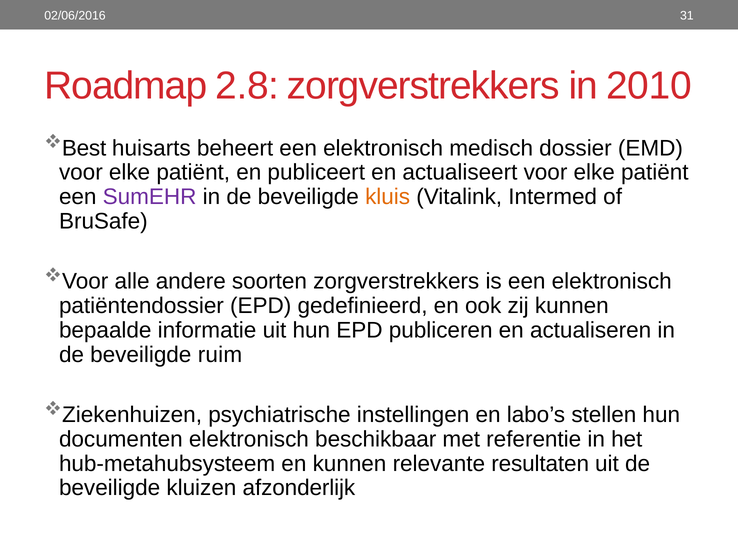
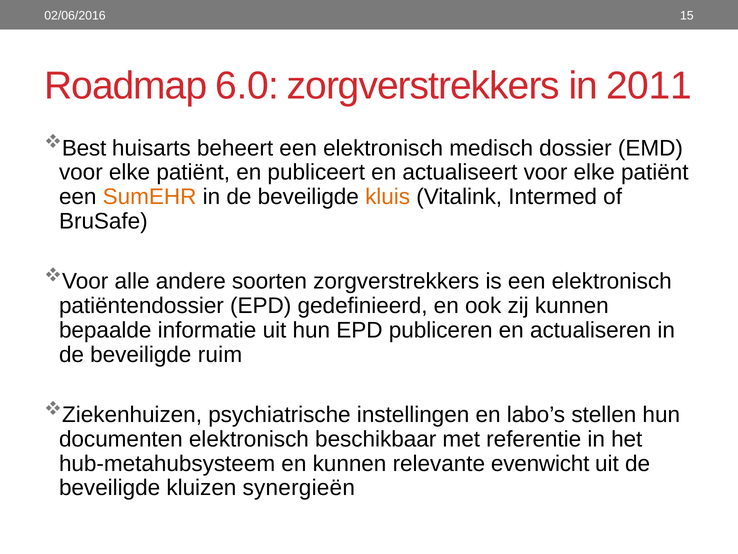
31: 31 -> 15 (687, 16)
2.8: 2.8 -> 6.0 (247, 86)
2010: 2010 -> 2011 (649, 86)
SumEHR colour: purple -> orange (150, 197)
resultaten: resultaten -> evenwicht (540, 463)
afzonderlijk: afzonderlijk -> synergieën (299, 488)
